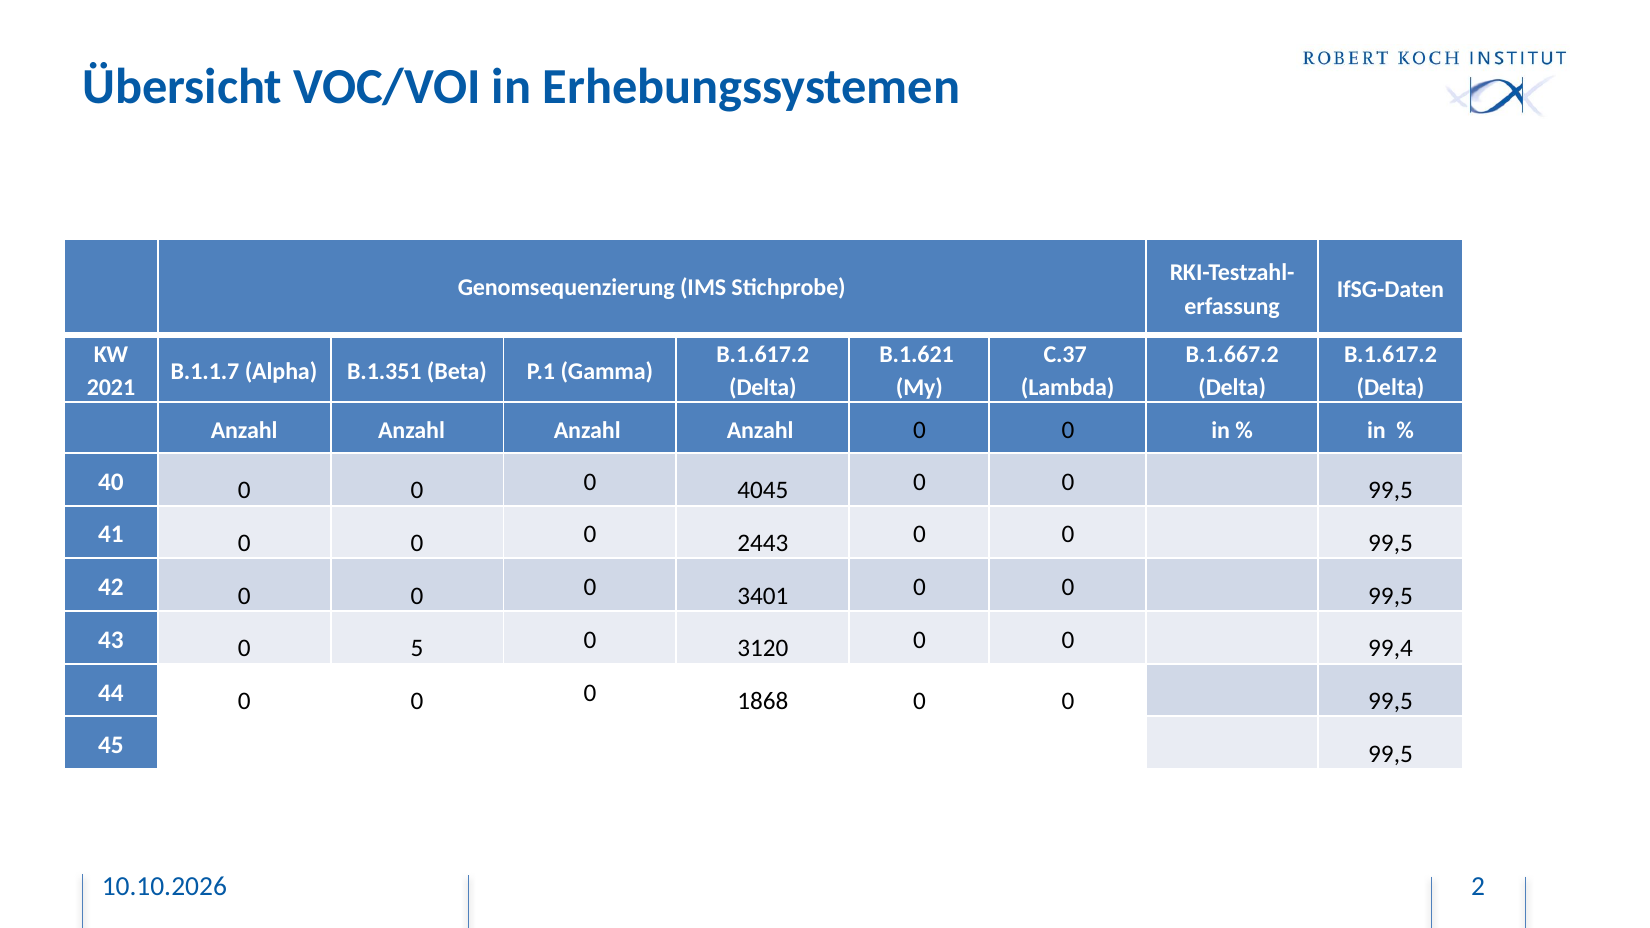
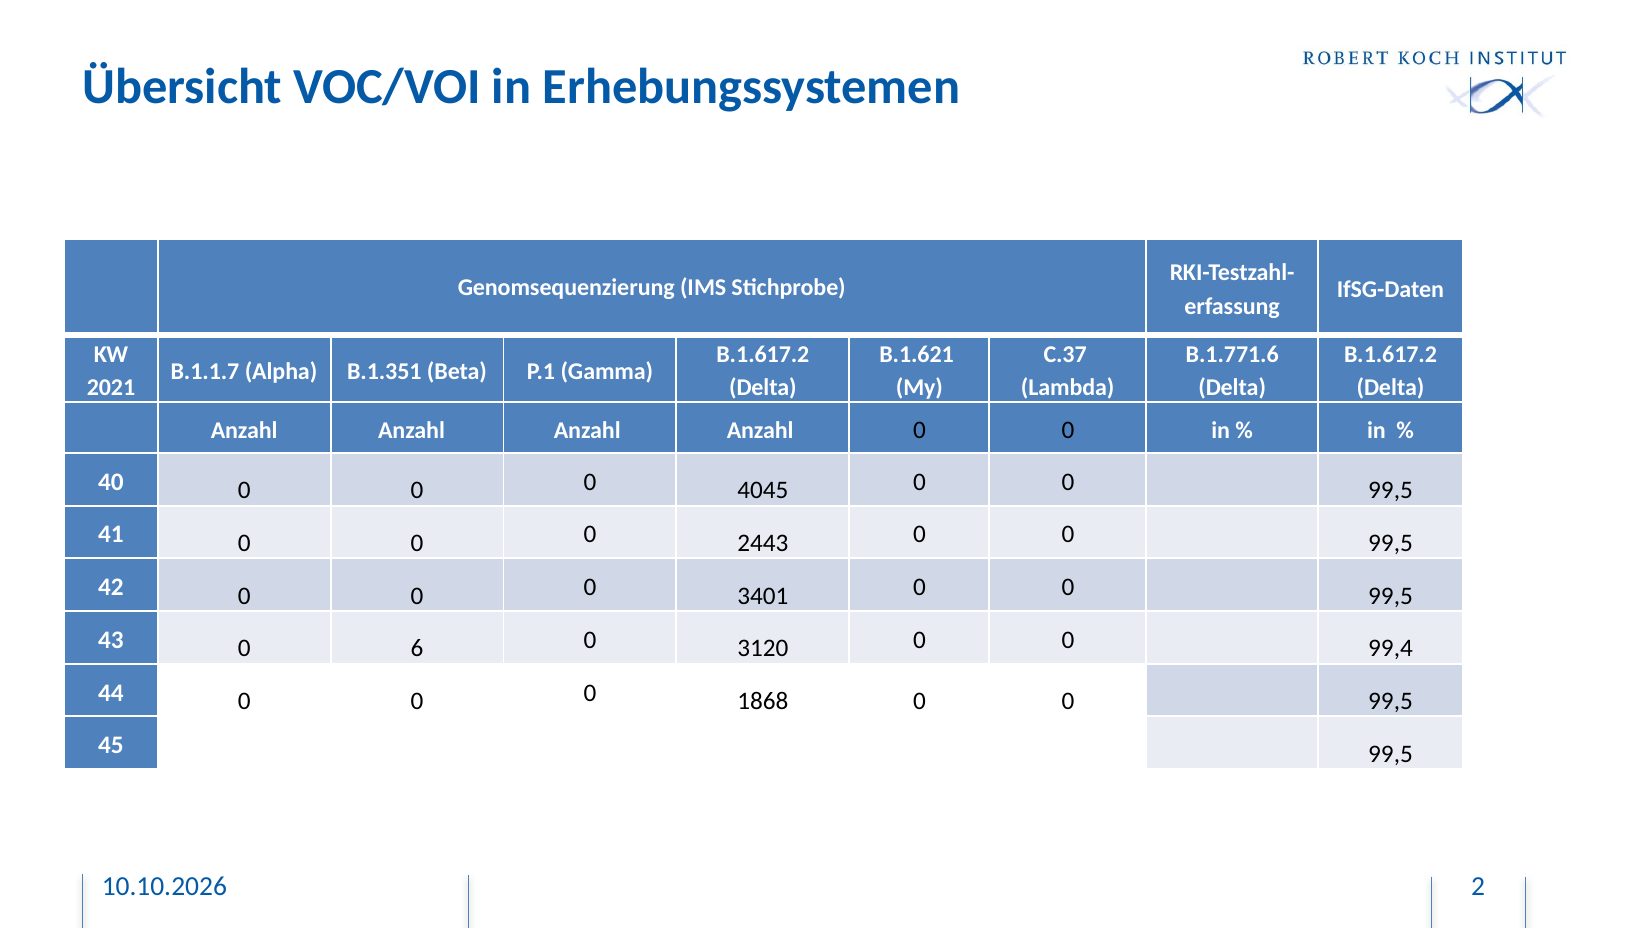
B.1.667.2: B.1.667.2 -> B.1.771.6 (1232, 355)
5: 5 -> 6 (417, 649)
